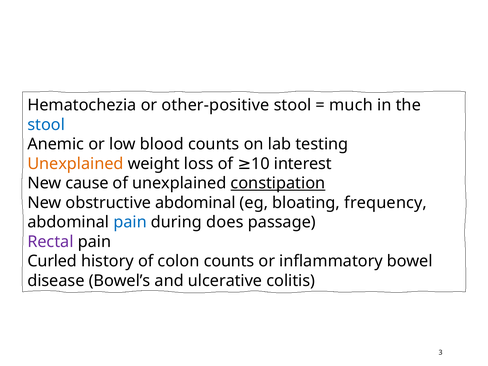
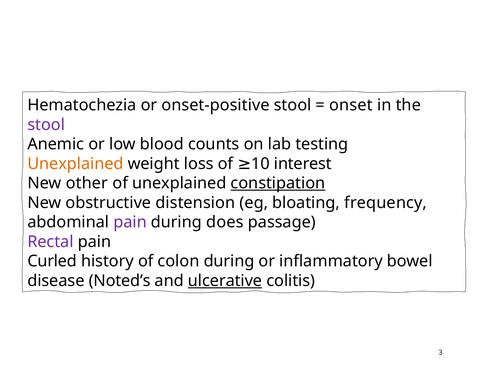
other-positive: other-positive -> onset-positive (216, 105)
much: much -> onset (351, 105)
stool colour: blue -> purple (46, 125)
cause: cause -> other (87, 183)
obstructive abdominal: abdominal -> distension (195, 203)
pain colour: blue -> purple (130, 222)
colon counts: counts -> during (229, 261)
Bowel’s: Bowel’s -> Noted’s (120, 281)
ulcerative underline: none -> present (225, 281)
